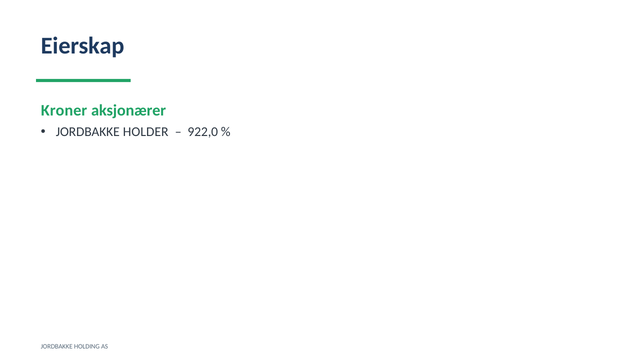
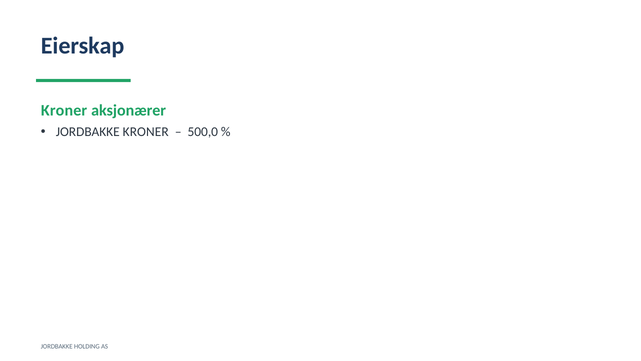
JORDBAKKE HOLDER: HOLDER -> KRONER (146, 132)
922,0: 922,0 -> 500,0 (203, 132)
